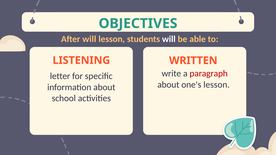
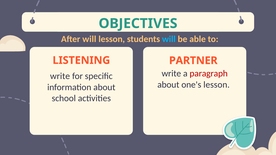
will colour: white -> light blue (169, 39)
WRITTEN: WRITTEN -> PARTNER (193, 61)
letter: letter -> write (60, 76)
